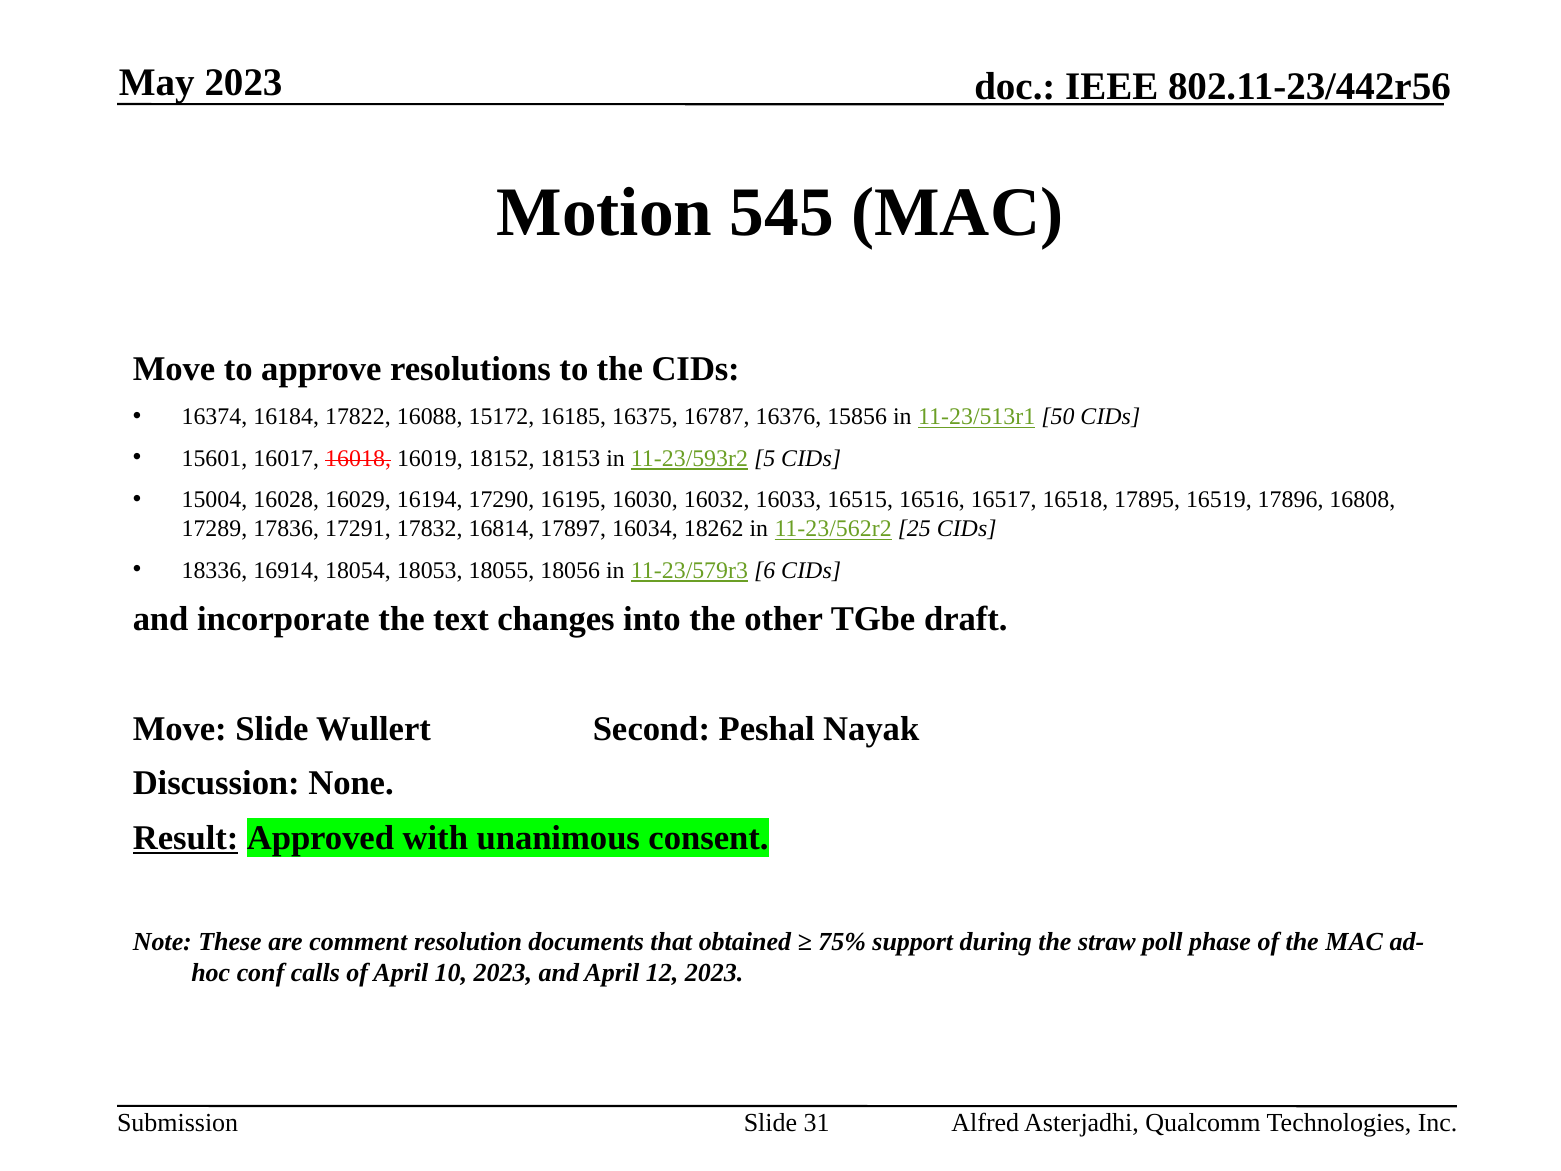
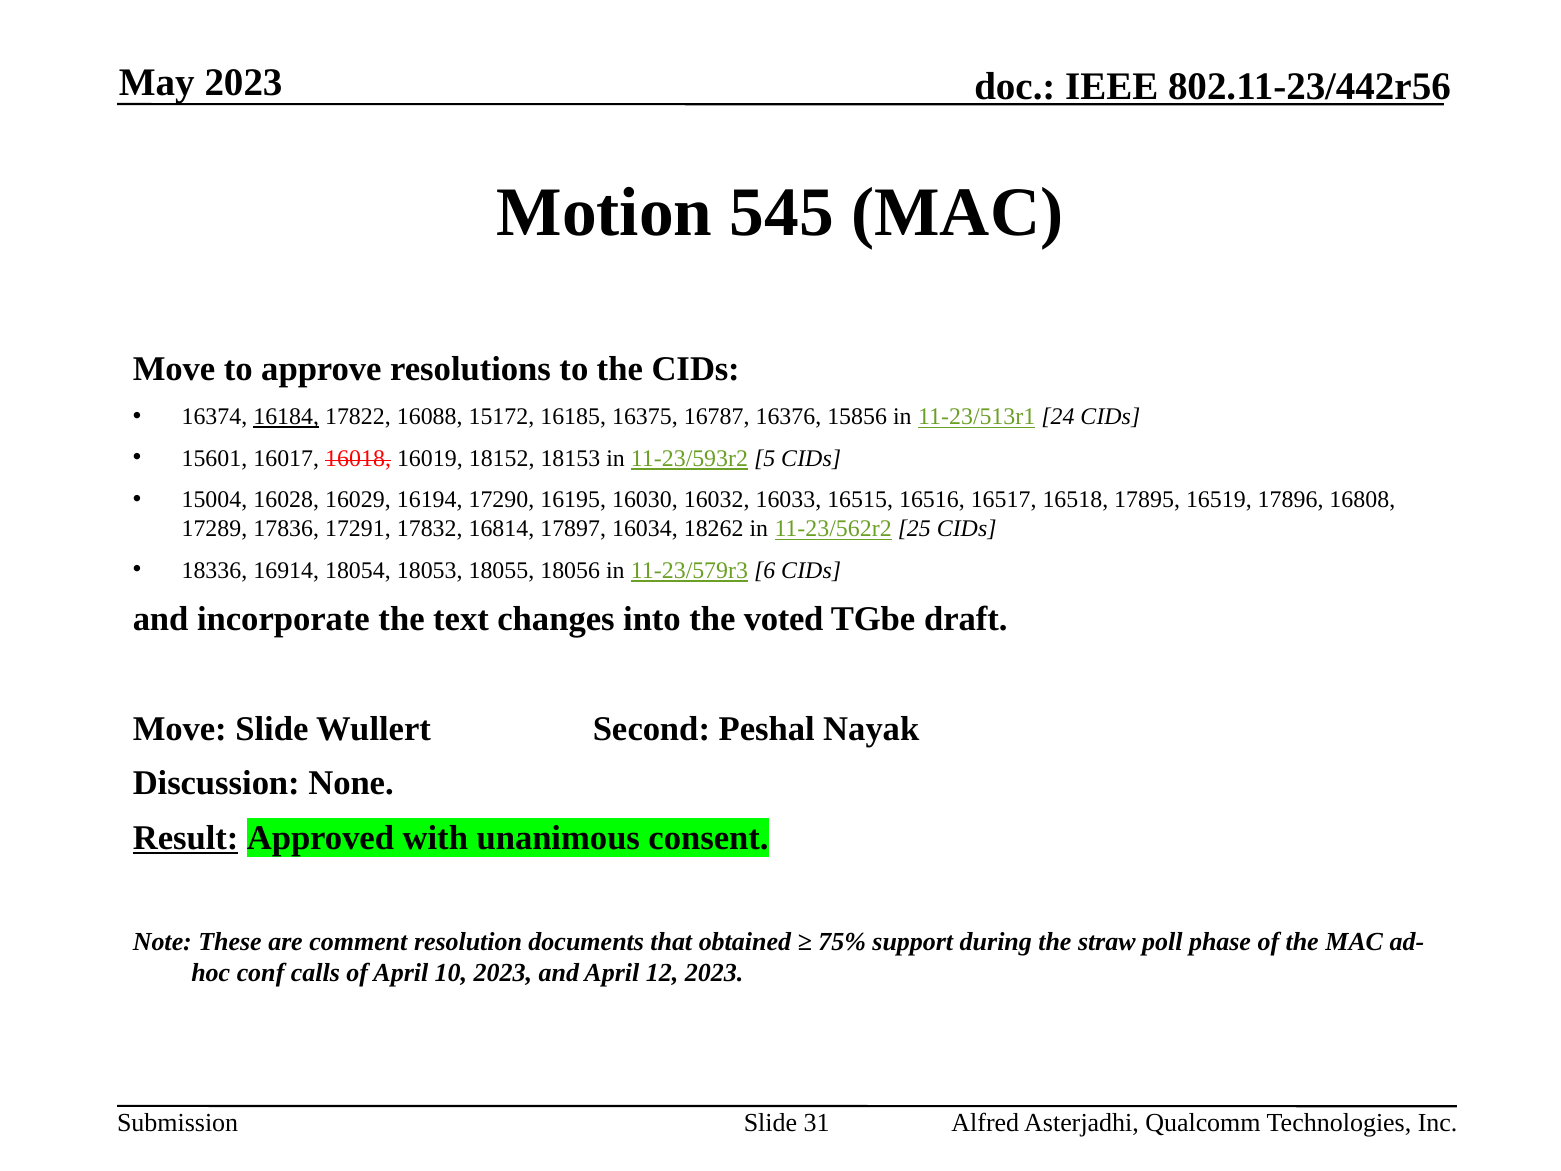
16184 underline: none -> present (286, 417)
50: 50 -> 24 (1058, 417)
other: other -> voted (784, 619)
